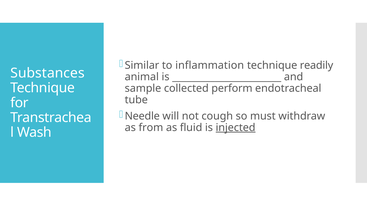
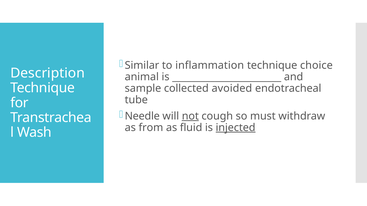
readily: readily -> choice (316, 65)
Substances: Substances -> Description (48, 73)
perform: perform -> avoided (232, 89)
not underline: none -> present (190, 116)
